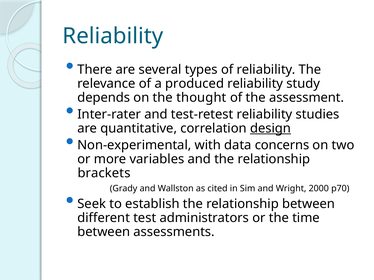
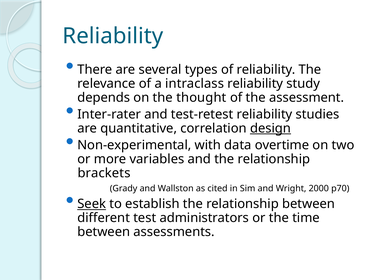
produced: produced -> intraclass (195, 84)
concerns: concerns -> overtime (282, 145)
Seek underline: none -> present (92, 204)
